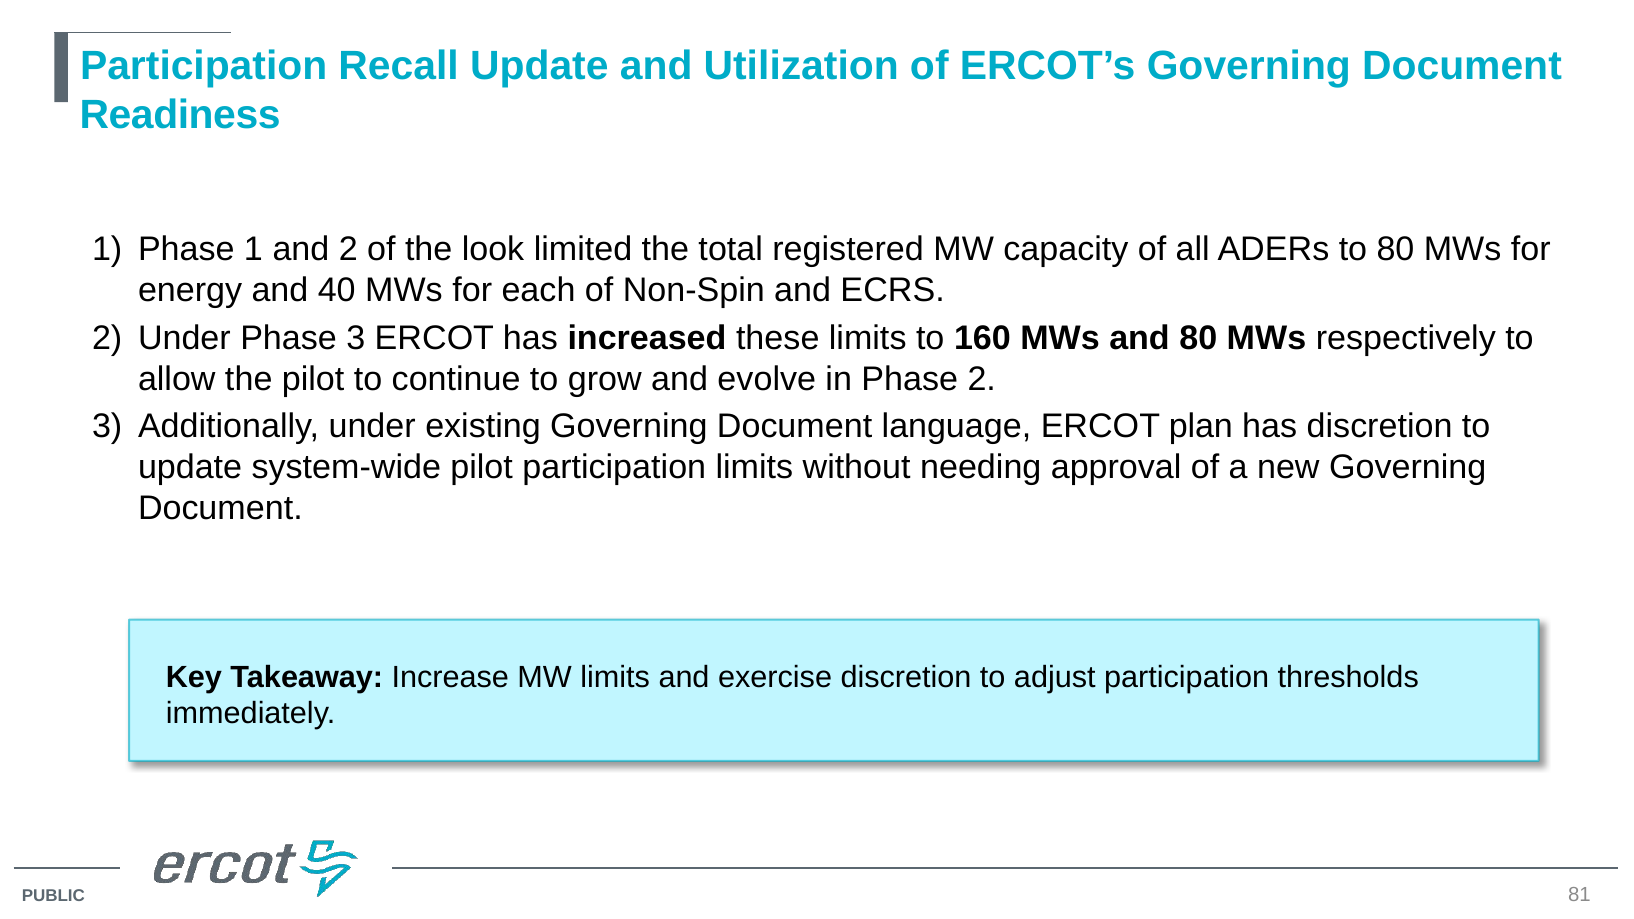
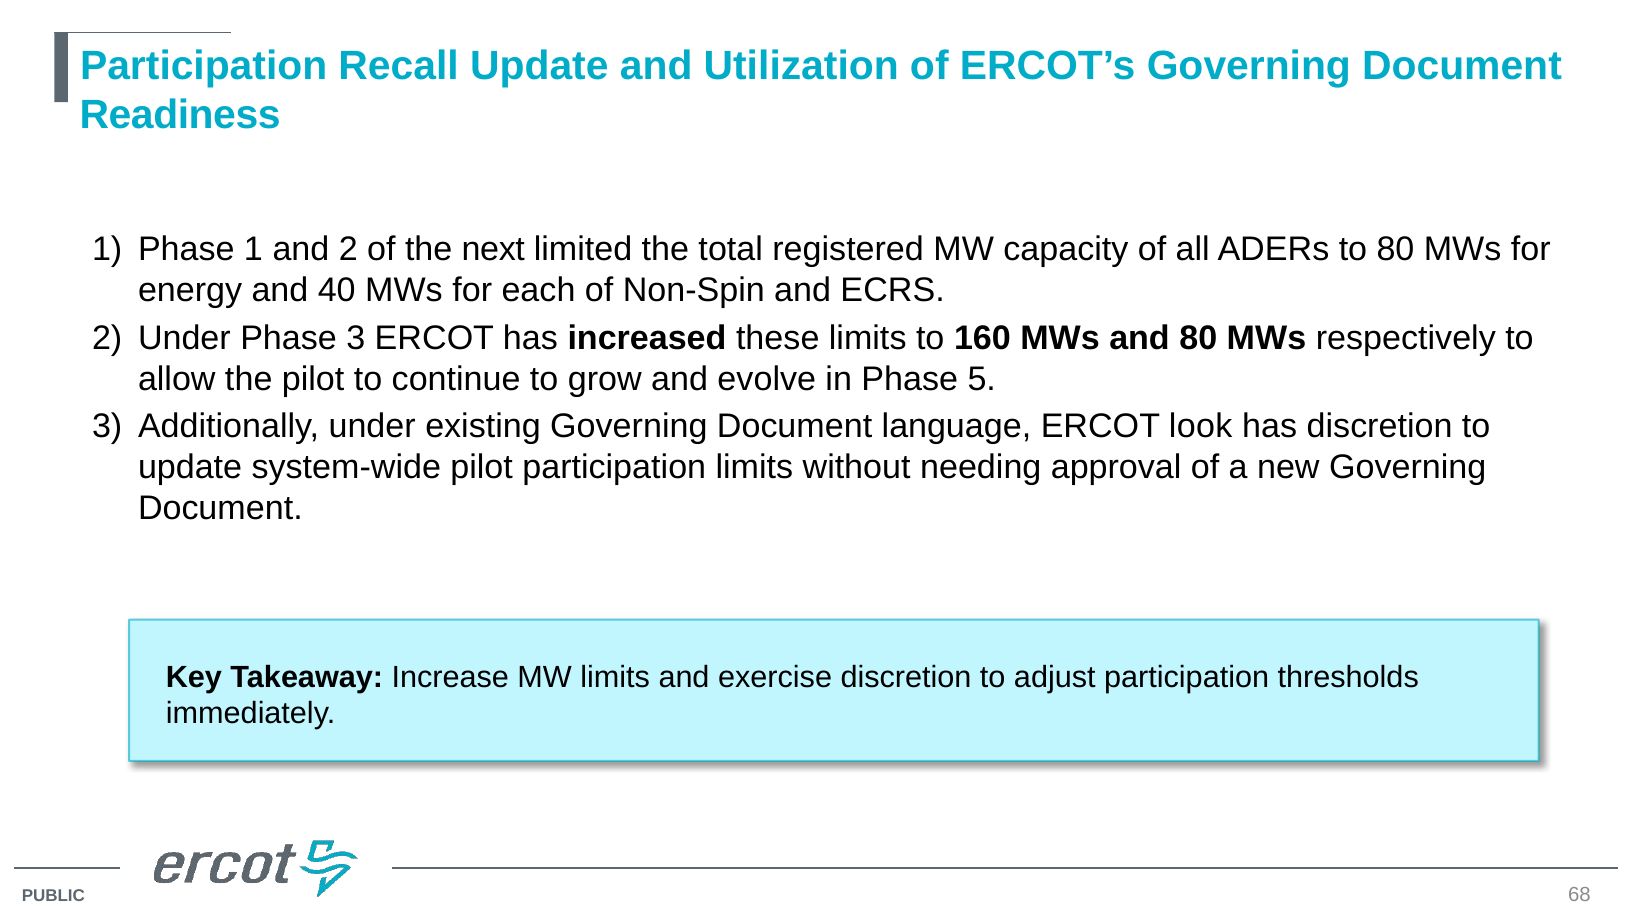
look: look -> next (493, 249)
Phase 2: 2 -> 5 (982, 379)
plan: plan -> look (1201, 427)
81: 81 -> 68 (1579, 895)
